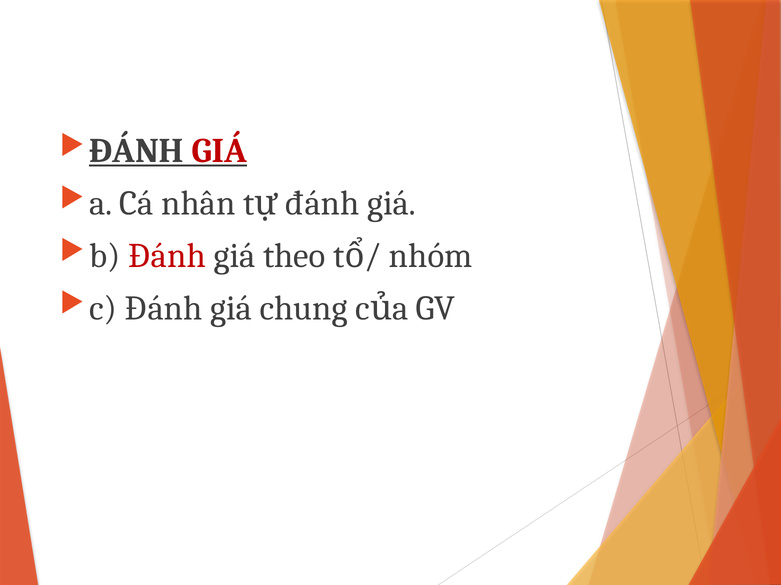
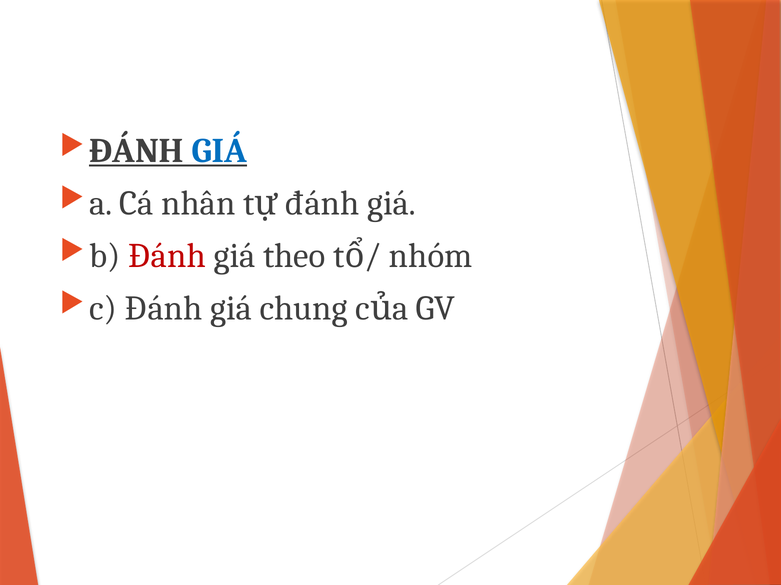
GIÁ colour: red -> blue (219, 151)
